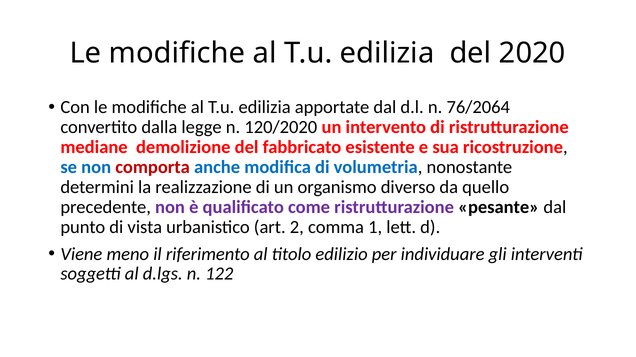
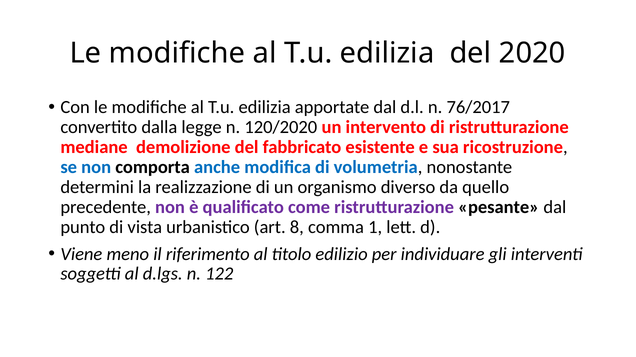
76/2064: 76/2064 -> 76/2017 (478, 108)
comporta colour: red -> black (153, 168)
2: 2 -> 8 (297, 228)
